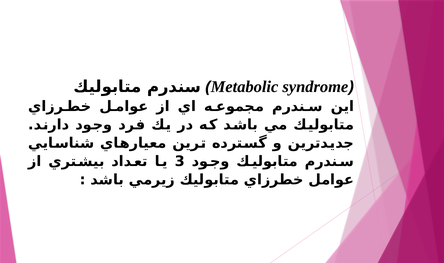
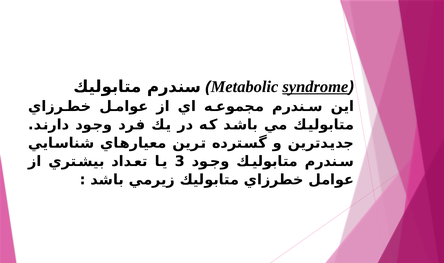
syndrome underline: none -> present (315, 87)
